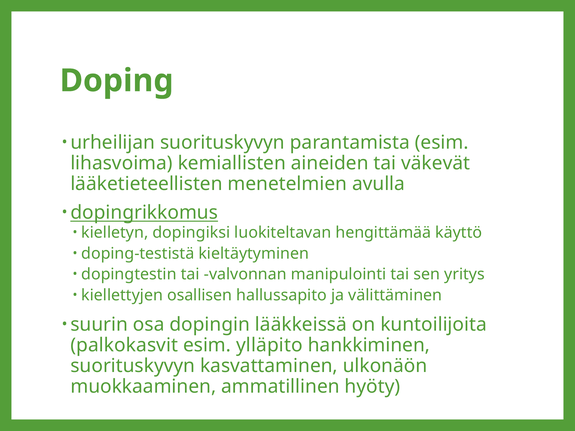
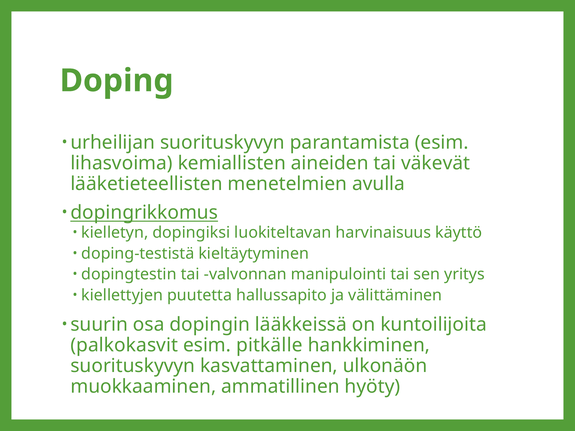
hengittämää: hengittämää -> harvinaisuus (383, 233)
osallisen: osallisen -> puutetta (200, 295)
ylläpito: ylläpito -> pitkälle (269, 345)
